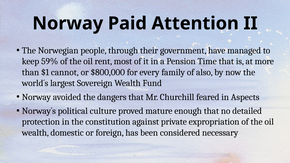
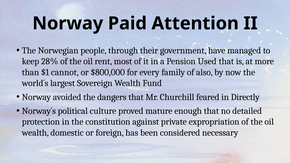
59%: 59% -> 28% (50, 61)
Time: Time -> Used (207, 61)
Aspects: Aspects -> Directly (245, 97)
